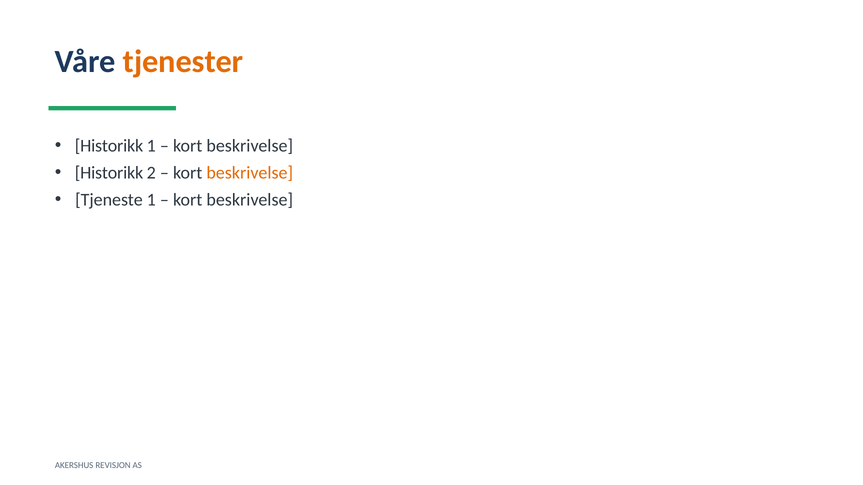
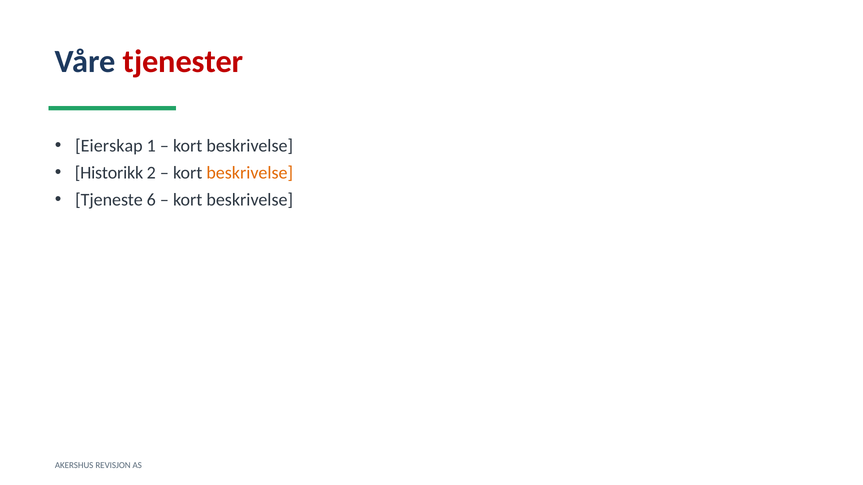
tjenester colour: orange -> red (183, 62)
Historikk: Historikk -> Eierskap (109, 146)
Tjeneste 1: 1 -> 6 (151, 200)
